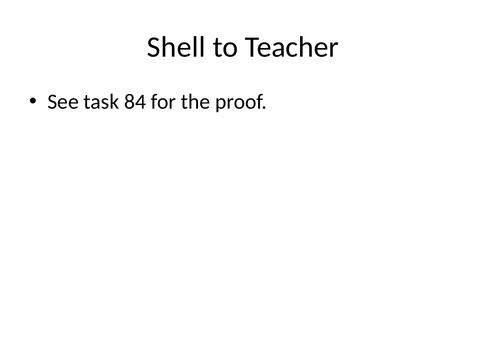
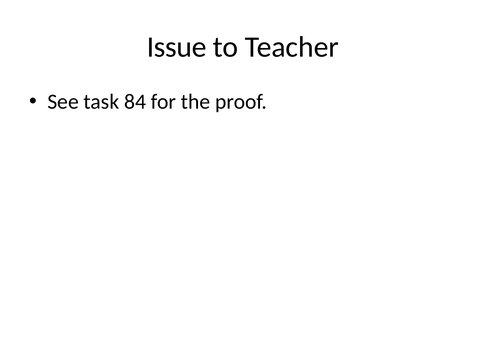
Shell: Shell -> Issue (177, 47)
